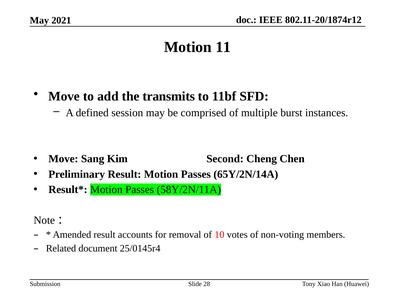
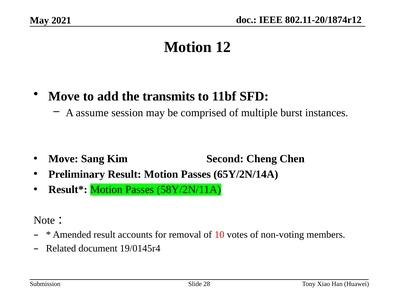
11: 11 -> 12 (223, 47)
defined: defined -> assume (92, 113)
25/0145r4: 25/0145r4 -> 19/0145r4 (140, 249)
